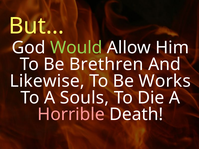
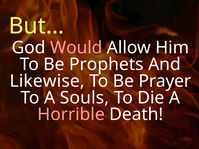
Would colour: light green -> pink (76, 48)
Brethren: Brethren -> Prophets (106, 64)
Works: Works -> Prayer (165, 81)
